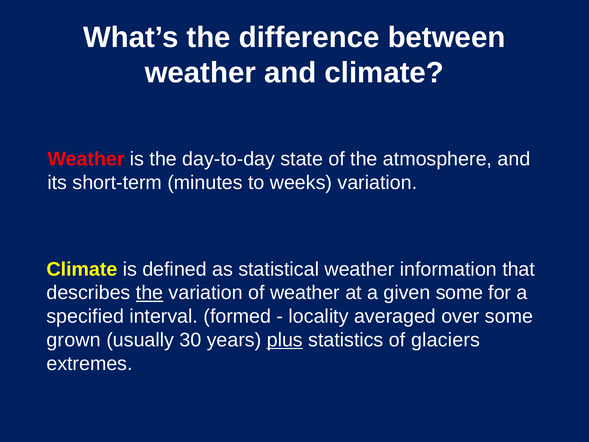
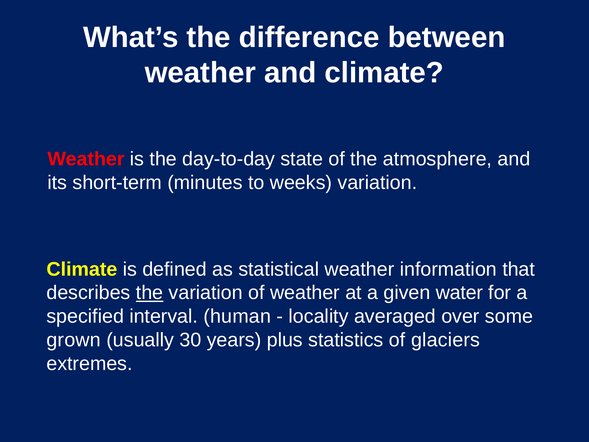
given some: some -> water (459, 293)
formed: formed -> human (237, 316)
plus underline: present -> none (285, 340)
